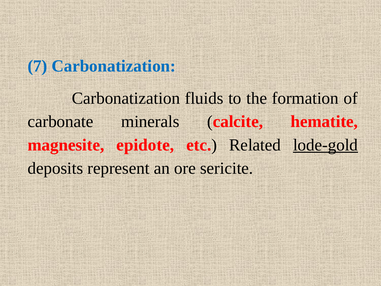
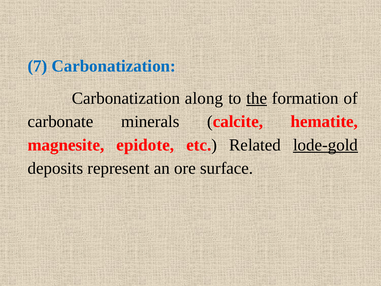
fluids: fluids -> along (204, 98)
the underline: none -> present (257, 98)
sericite: sericite -> surface (227, 168)
